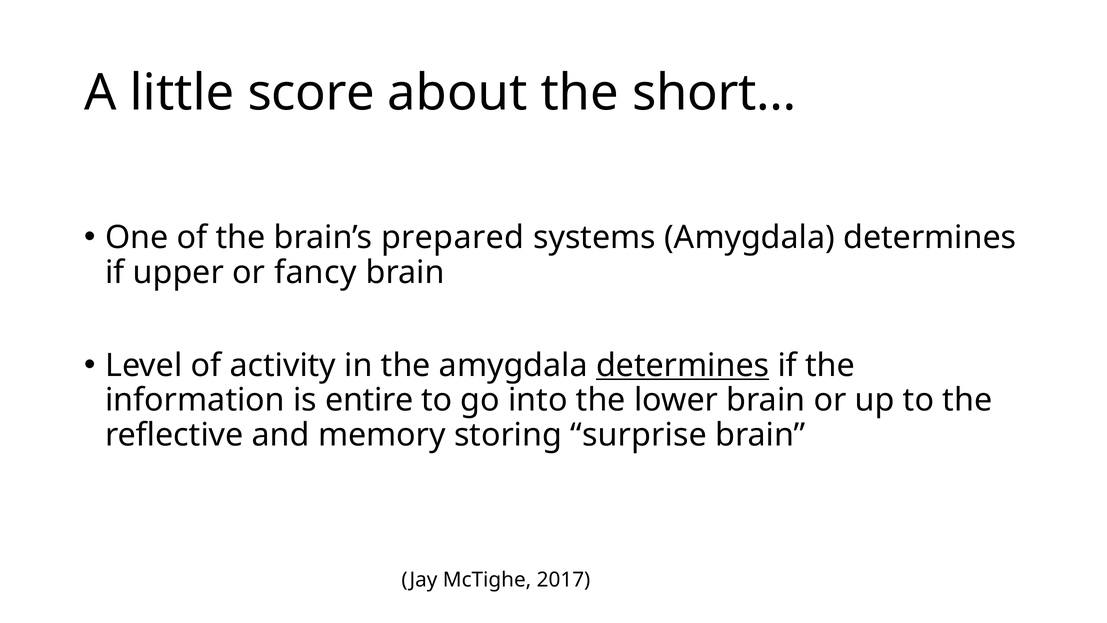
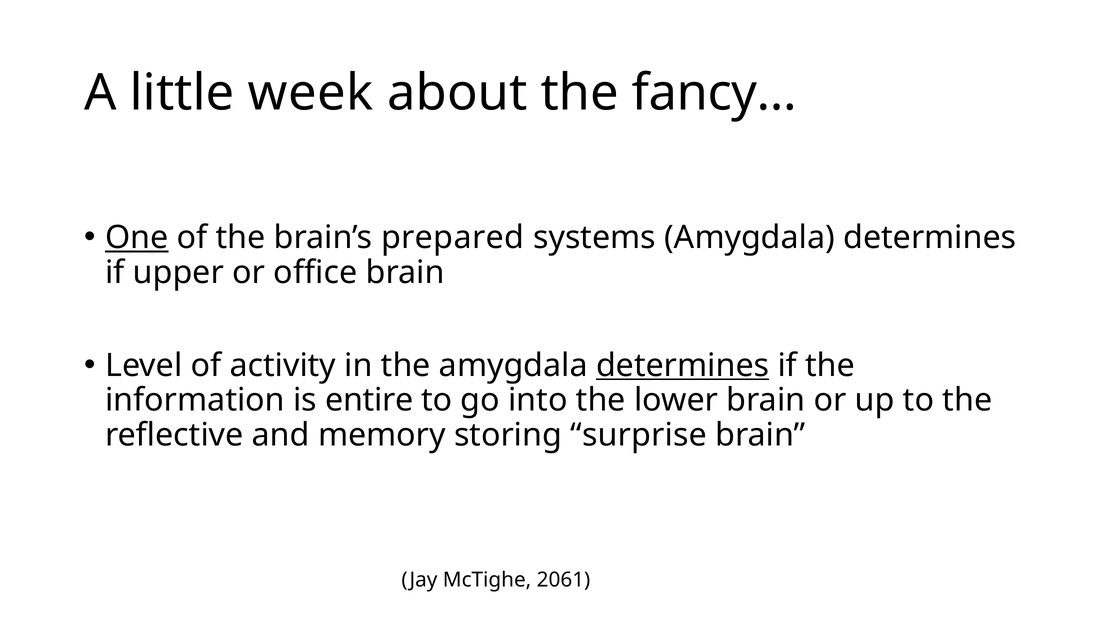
score: score -> week (311, 93)
short…: short… -> fancy… (714, 93)
One underline: none -> present (137, 237)
fancy: fancy -> office (315, 272)
2017: 2017 -> 2061 (564, 579)
